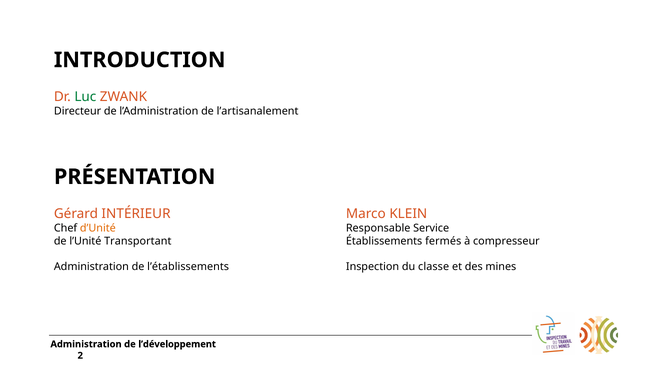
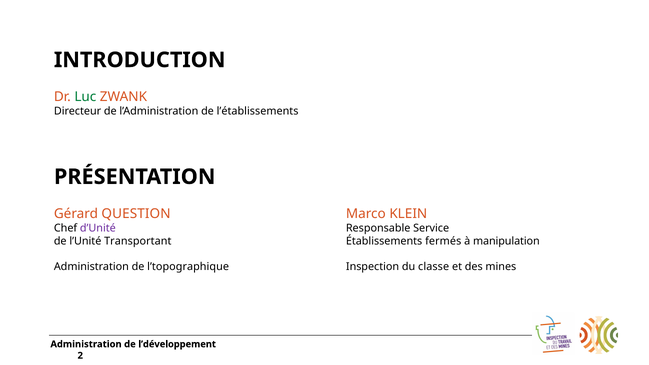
l’artisanalement: l’artisanalement -> l’établissements (258, 111)
INTÉRIEUR: INTÉRIEUR -> QUESTION (136, 214)
d’Unité colour: orange -> purple (98, 228)
compresseur: compresseur -> manipulation (506, 241)
l’établissements: l’établissements -> l’topographique (188, 267)
